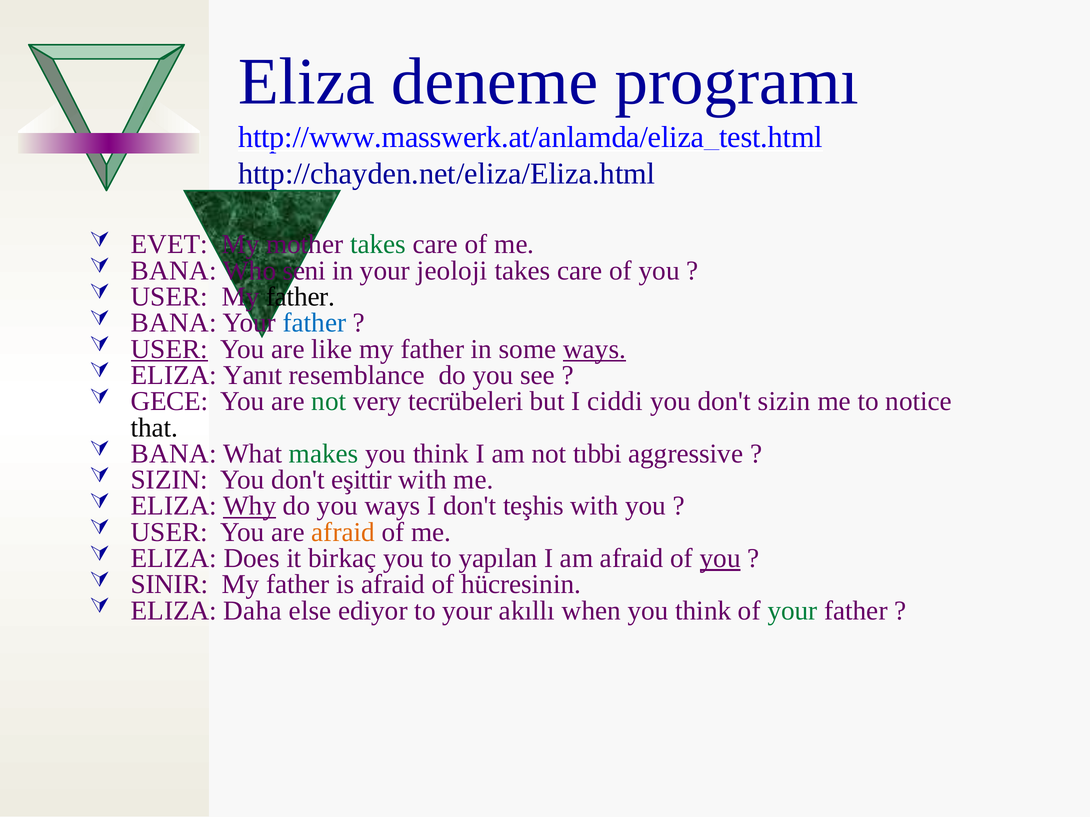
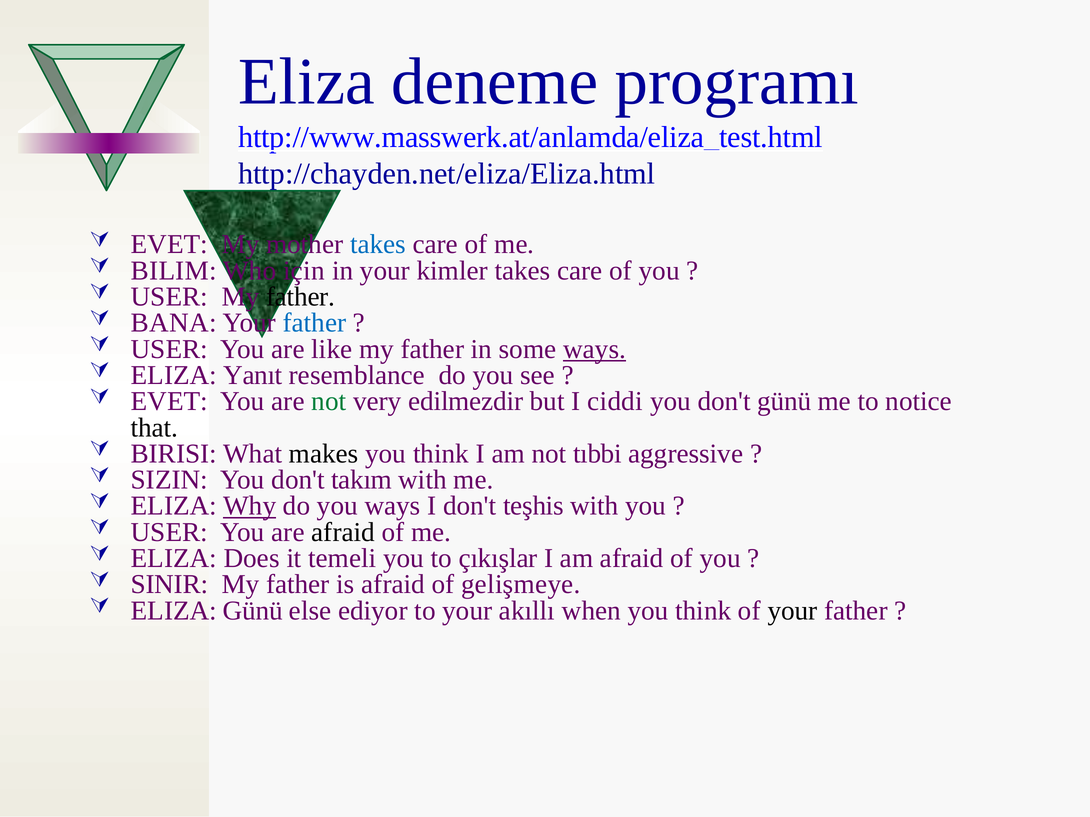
takes colour: green -> blue (378, 245)
BANA: BANA -> BILIM (174, 271)
seni: seni -> için (304, 271)
jeoloji: jeoloji -> kimler (452, 271)
USER underline: present -> none (169, 349)
GECE: GECE -> EVET (169, 402)
tecrübeleri: tecrübeleri -> edilmezdir (466, 402)
don't sizin: sizin -> günü (784, 402)
BANA: BANA -> BIRISI (174, 454)
makes colour: green -> black (324, 454)
eşittir: eşittir -> takım (362, 480)
afraid colour: orange -> black (343, 532)
birkaç: birkaç -> temeli (342, 559)
yapılan: yapılan -> çıkışlar (498, 559)
you underline: present -> none (720, 559)
hücresinin: hücresinin -> gelişmeye (521, 585)
ELIZA Daha: Daha -> Günü (253, 611)
your colour: green -> black (792, 611)
